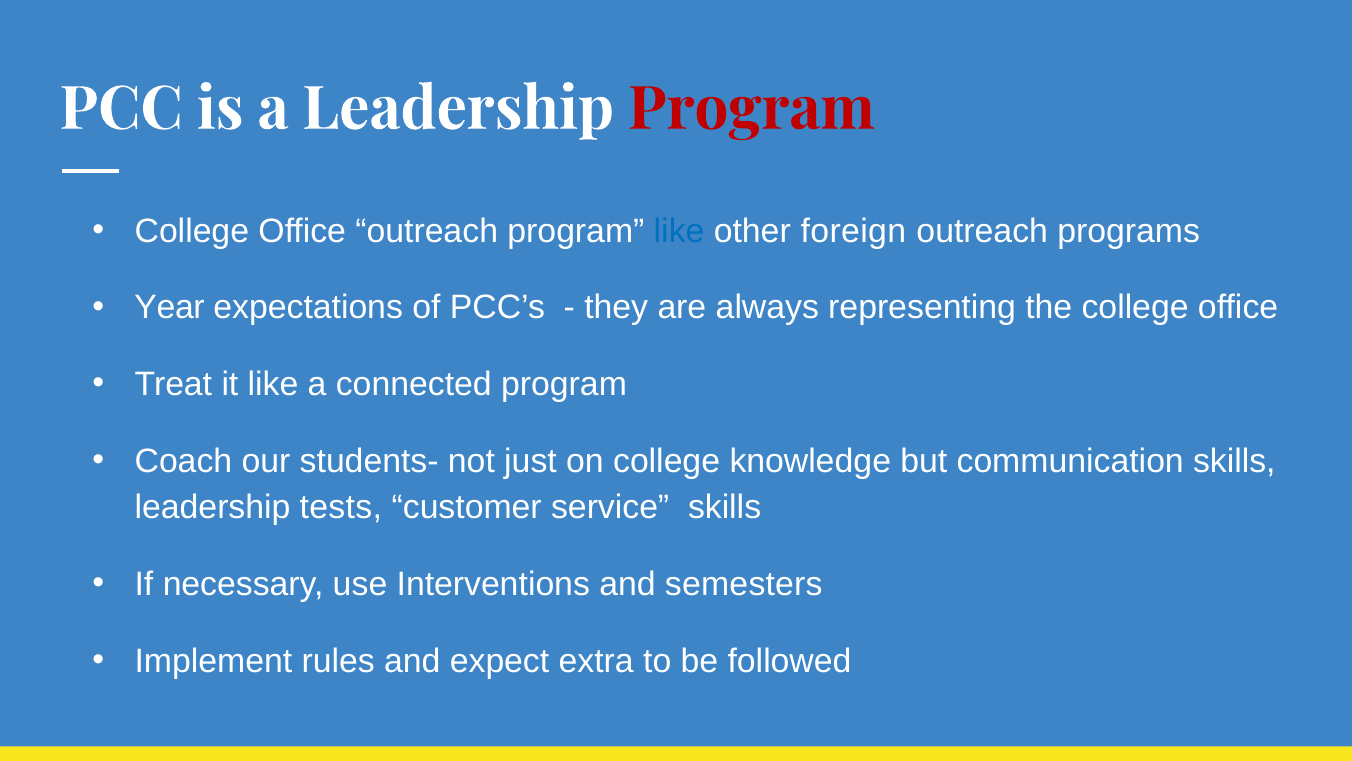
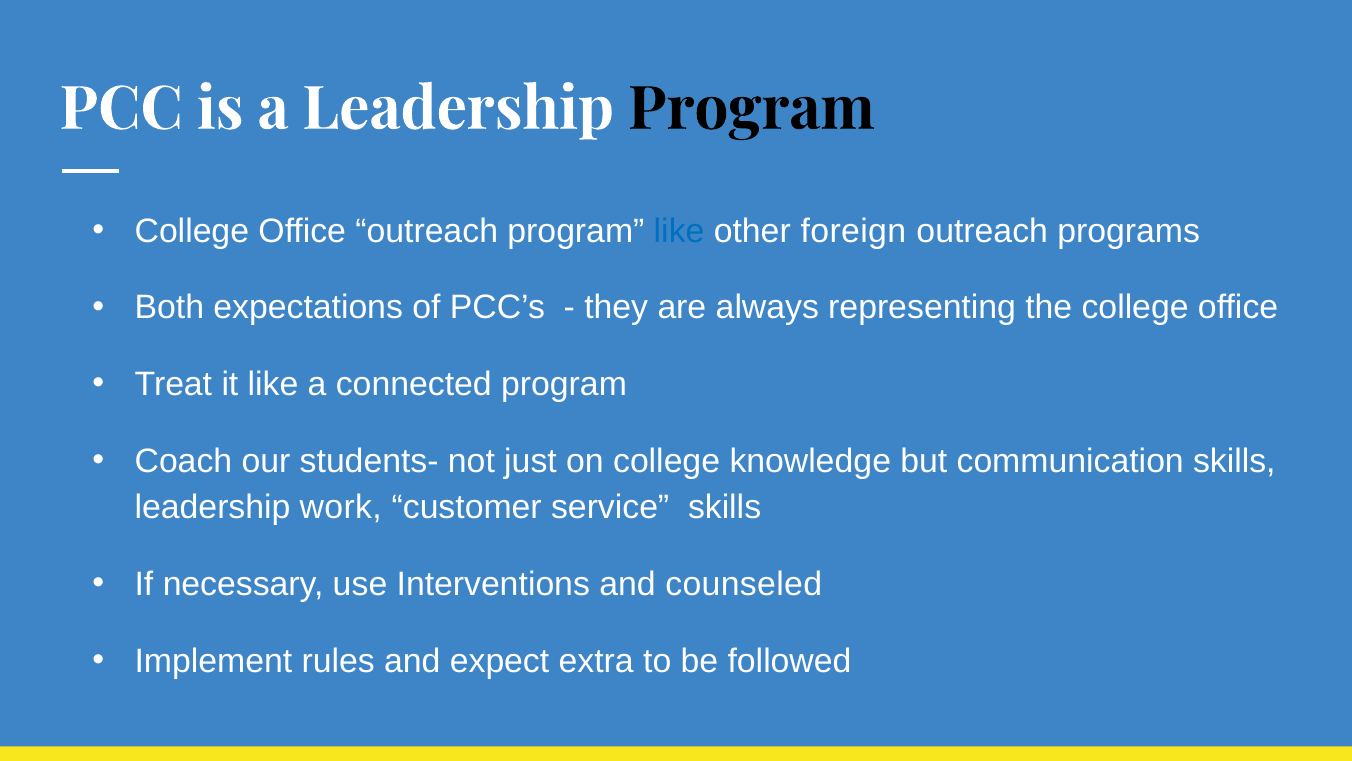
Program colour: red -> black (751, 109)
Year: Year -> Both (169, 308)
tests: tests -> work (341, 508)
semesters: semesters -> counseled (744, 584)
